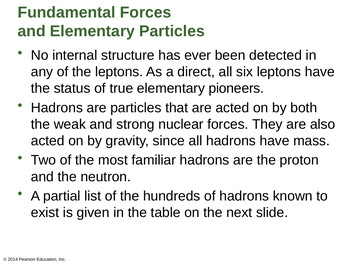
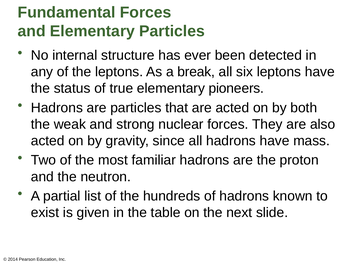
direct: direct -> break (196, 72)
